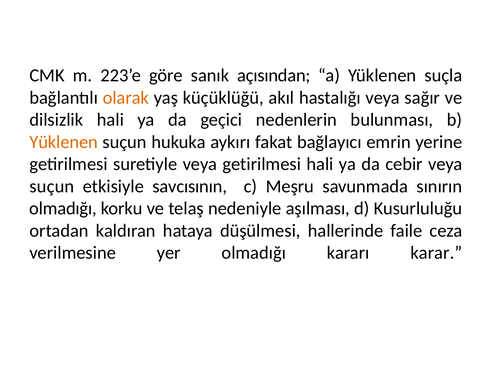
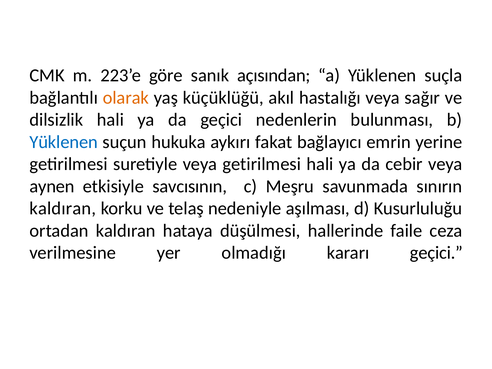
Yüklenen colour: orange -> blue (64, 142)
suçun: suçun -> aynen (52, 186)
olmadığı: olmadığı -> kaldıran (63, 209)
kararı karar: karar -> geçici (436, 253)
